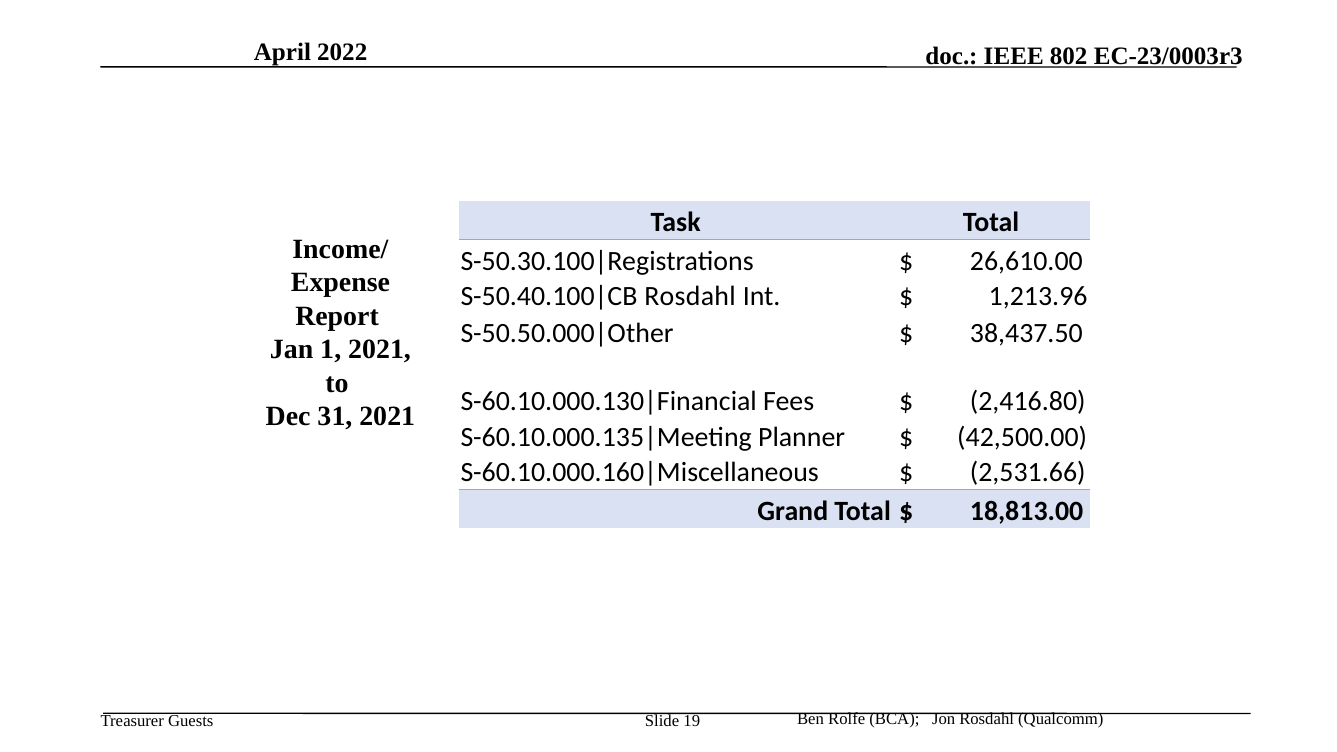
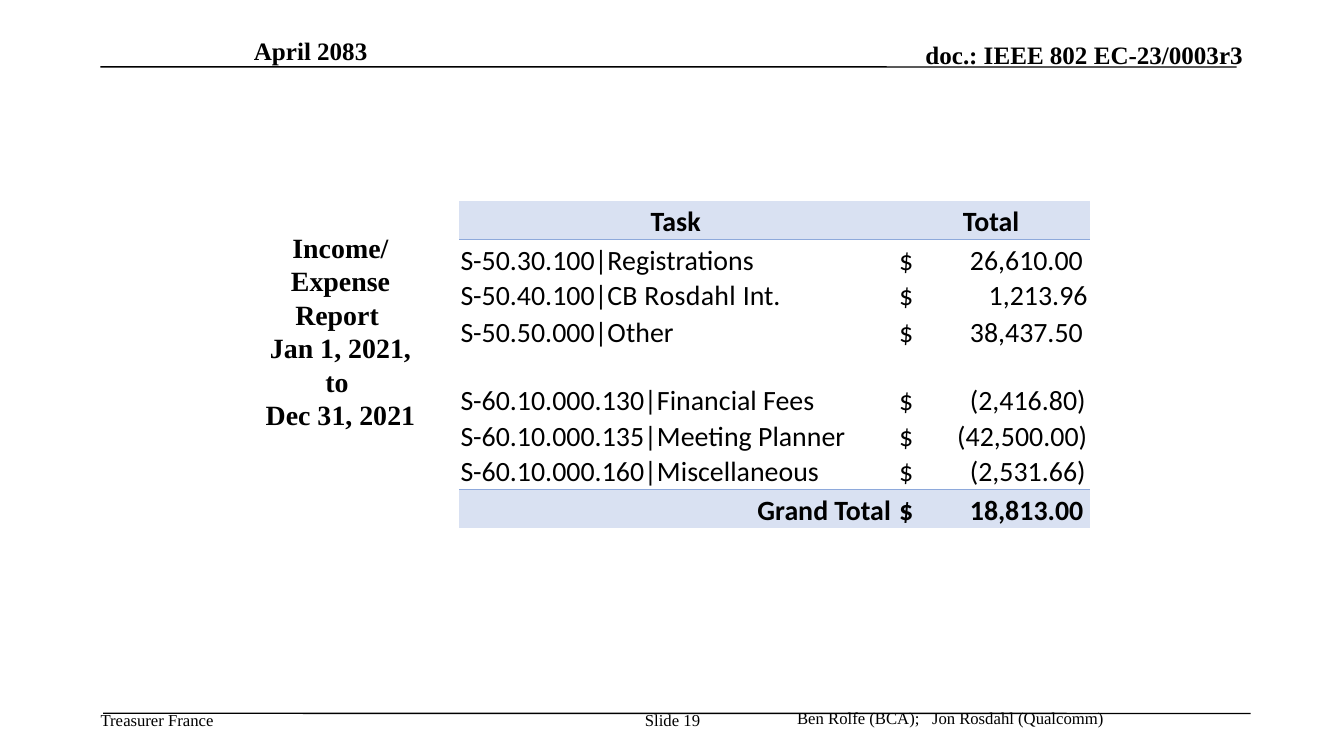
2022: 2022 -> 2083 (342, 52)
Guests: Guests -> France (191, 721)
